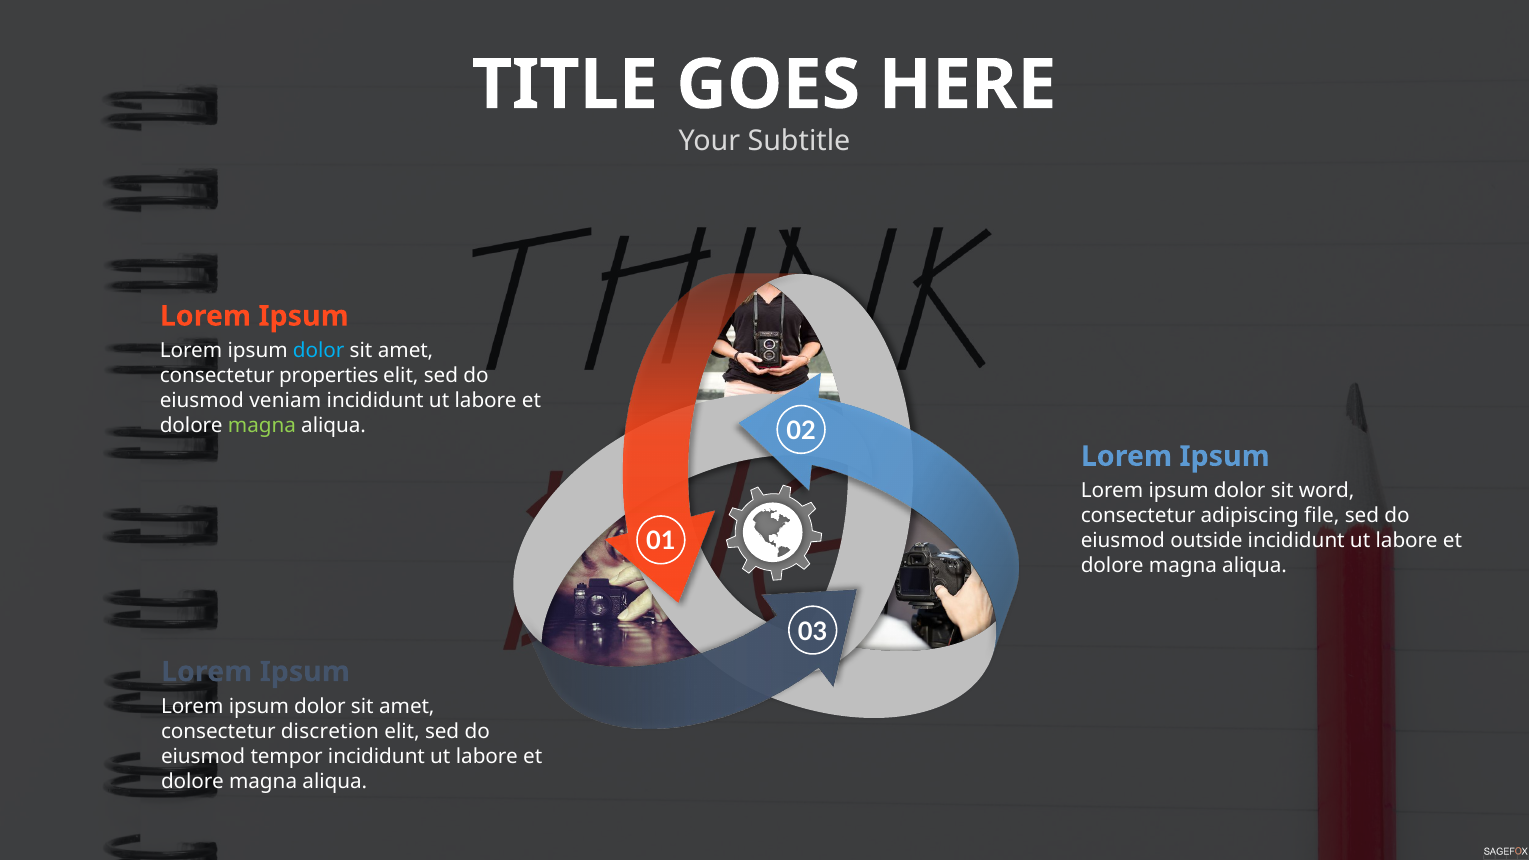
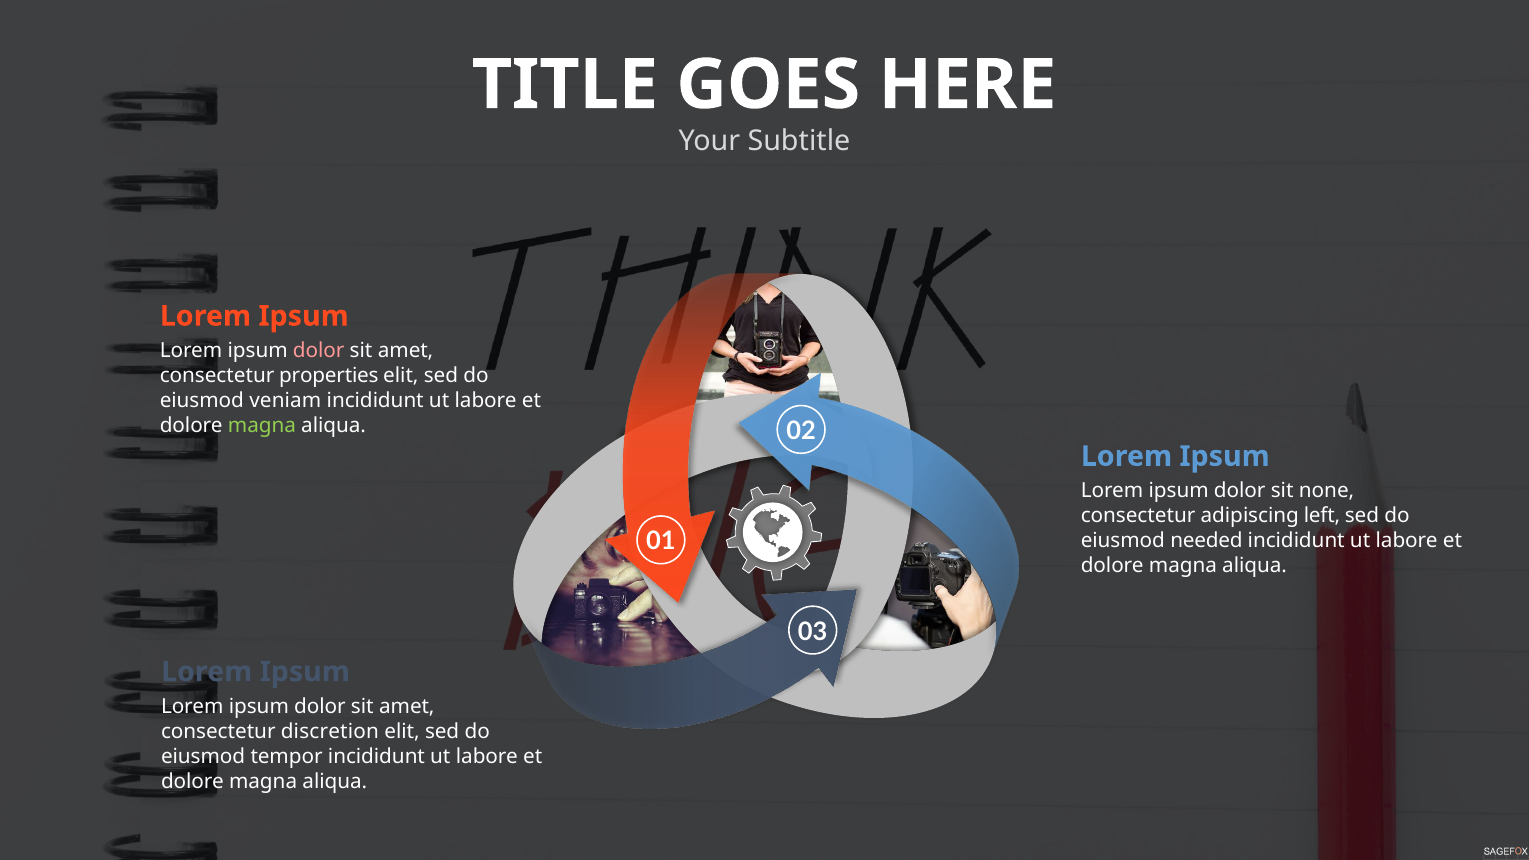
dolor colour: light blue -> pink (319, 351)
word: word -> none (1327, 491)
file: file -> left (1322, 516)
outside: outside -> needed (1206, 541)
